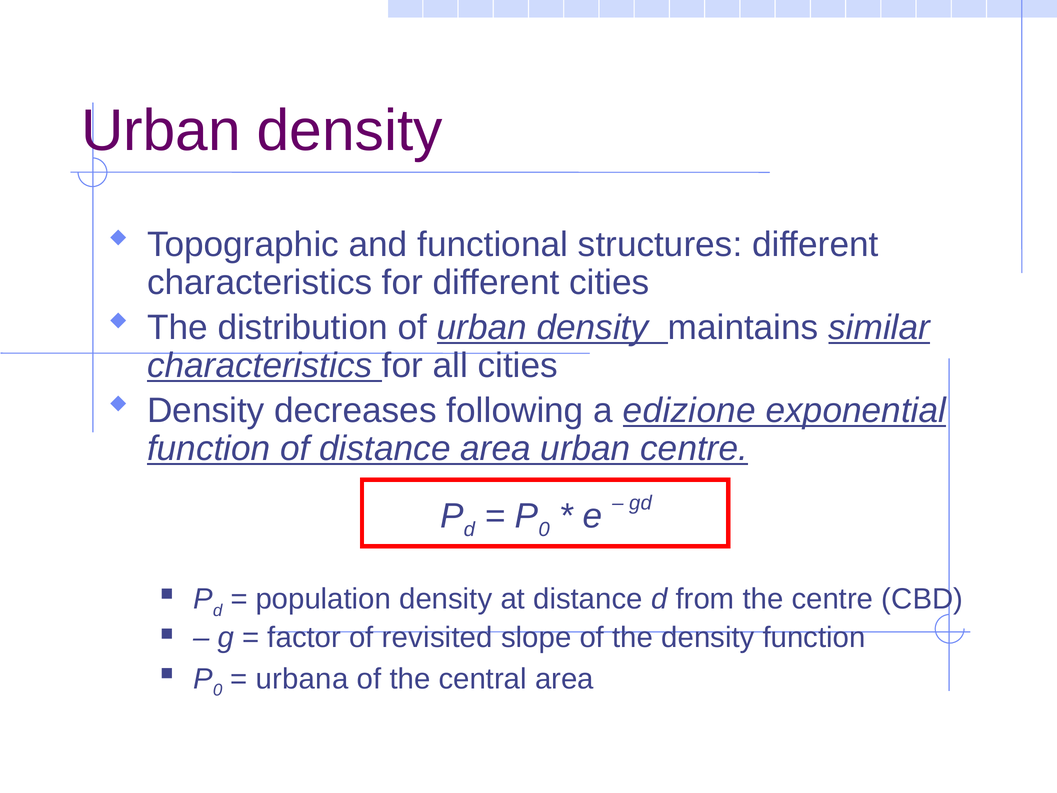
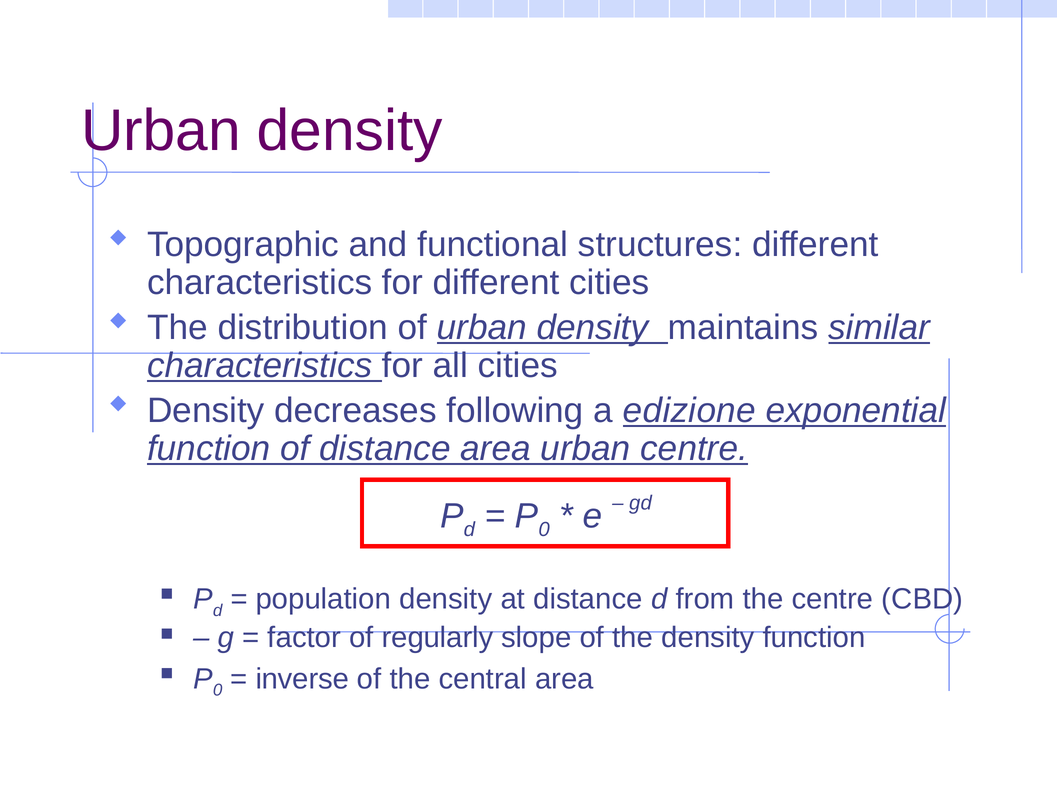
revisited: revisited -> regularly (438, 638)
urbana: urbana -> inverse (302, 679)
